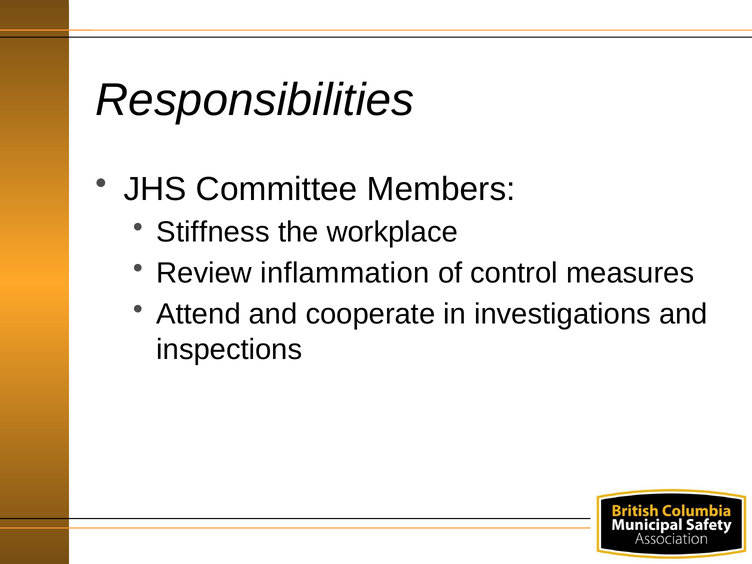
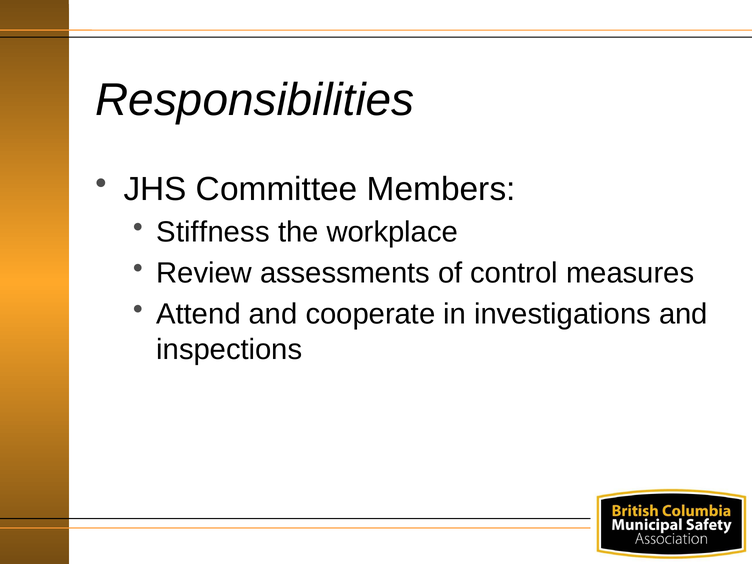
inflammation: inflammation -> assessments (345, 273)
